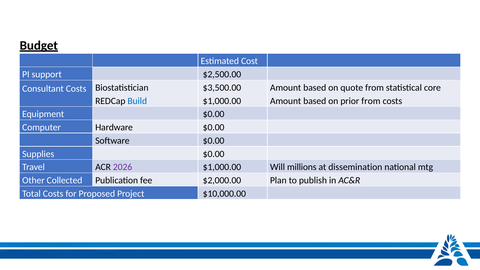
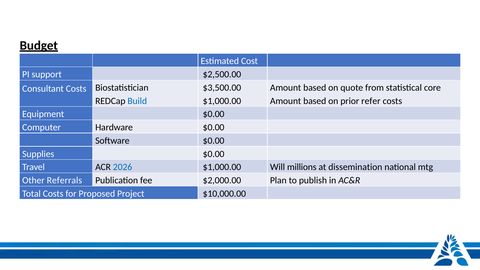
prior from: from -> refer (371, 101)
2026 colour: purple -> blue (123, 167)
Collected: Collected -> Referrals (64, 180)
